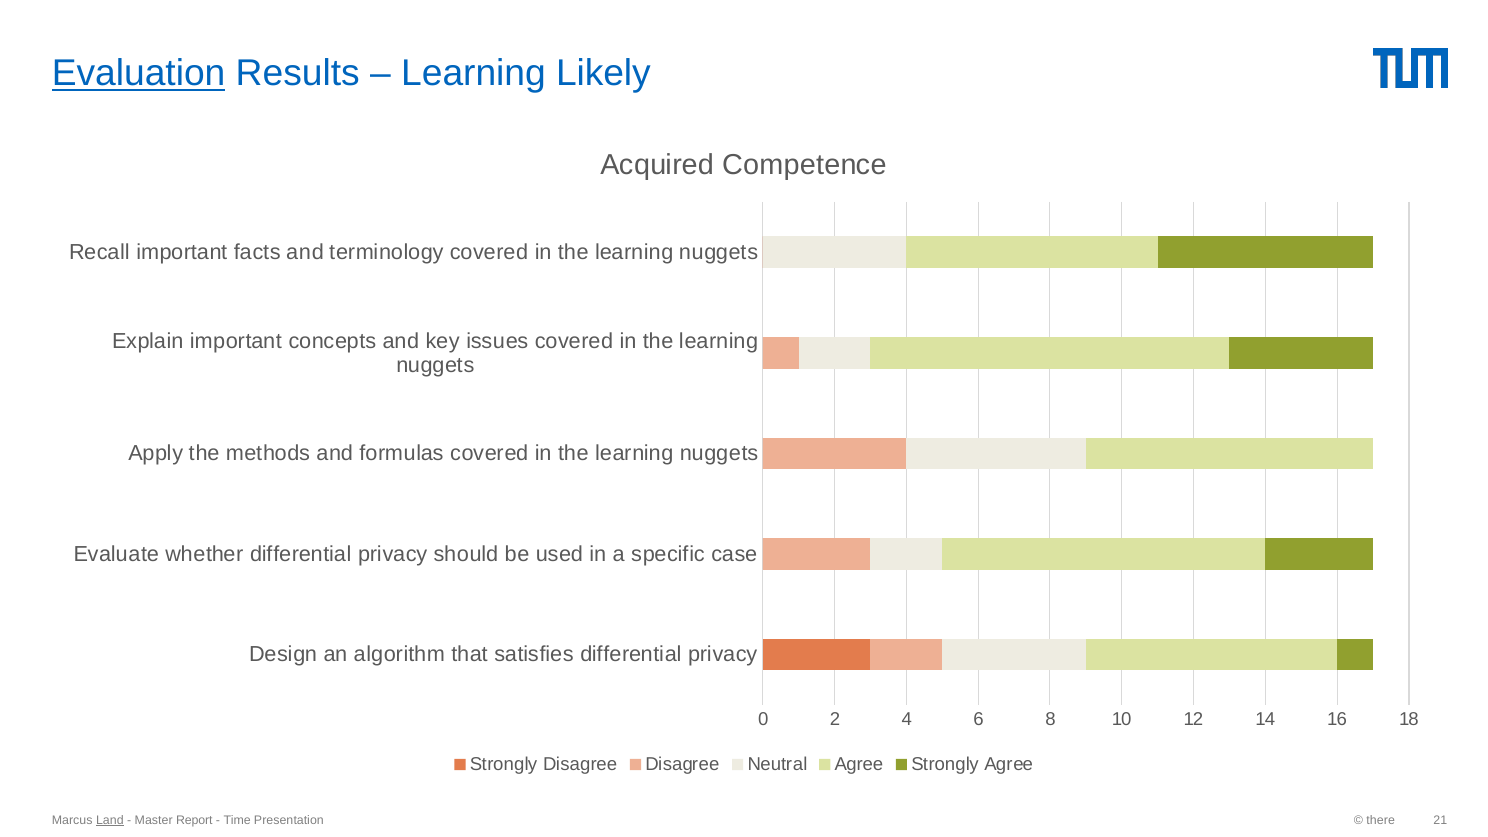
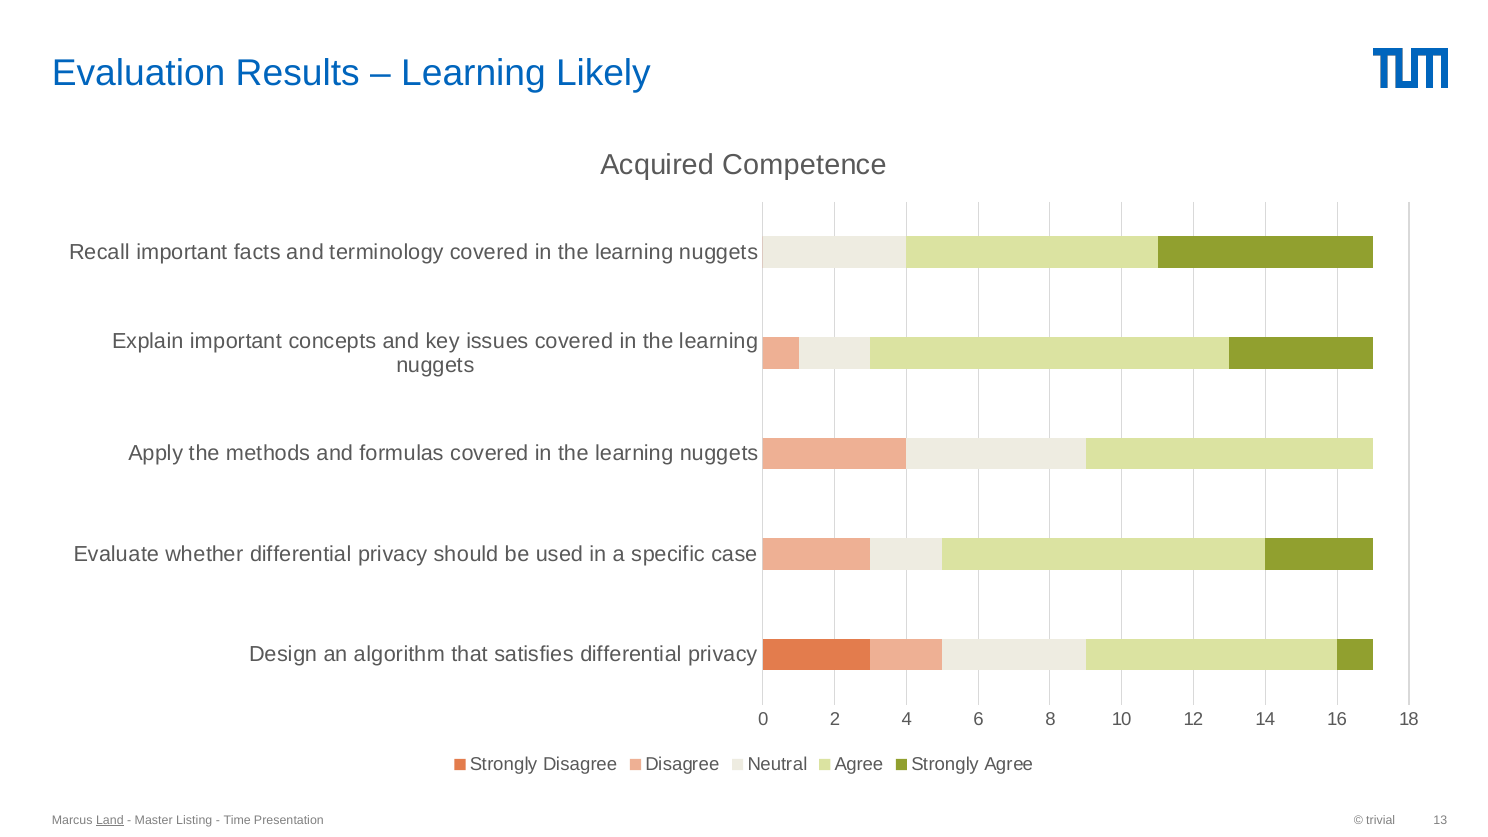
Evaluation underline: present -> none (139, 74)
Report: Report -> Listing (194, 820)
21: 21 -> 13 (1440, 820)
there: there -> trivial (1381, 820)
